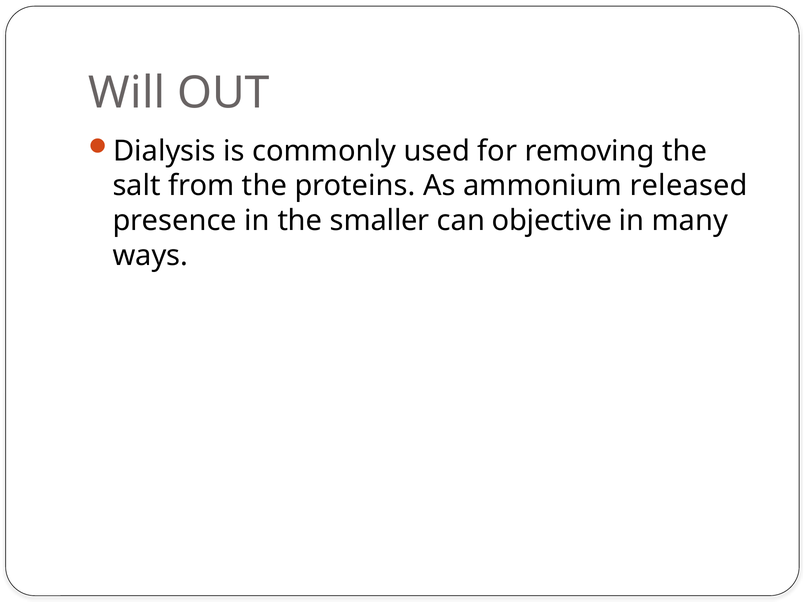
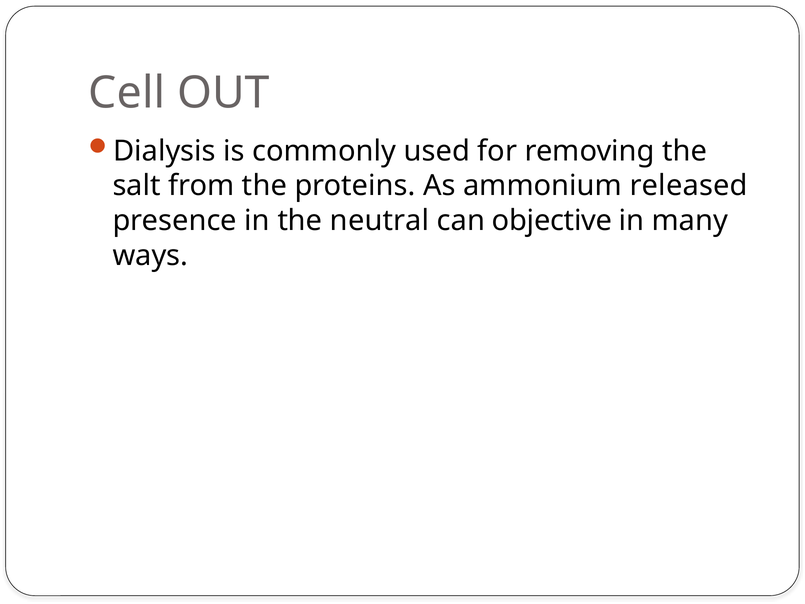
Will: Will -> Cell (127, 93)
smaller: smaller -> neutral (380, 221)
